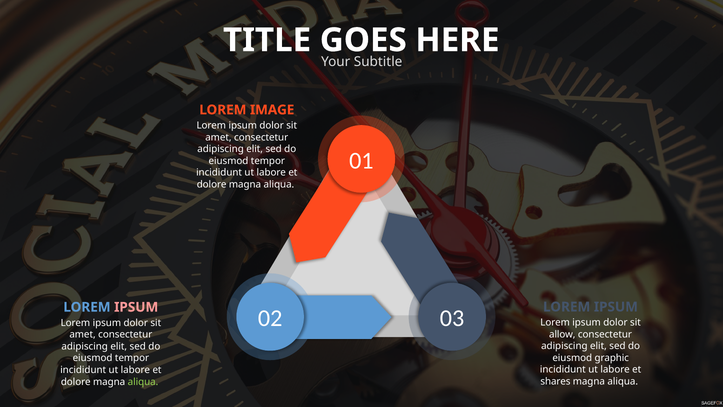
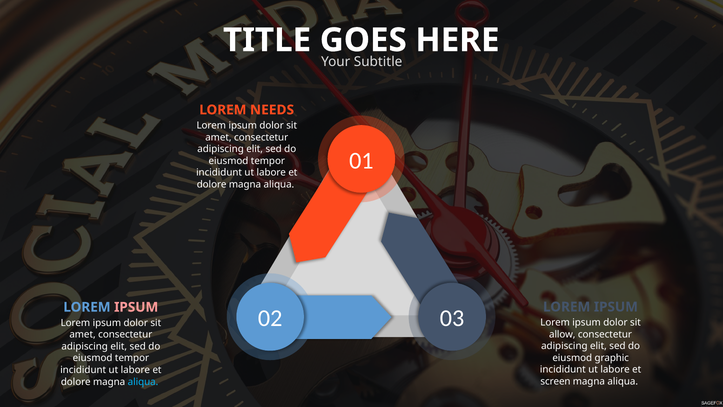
IMAGE: IMAGE -> NEEDS (272, 110)
shares: shares -> screen (555, 381)
aliqua colour: light green -> light blue (143, 381)
